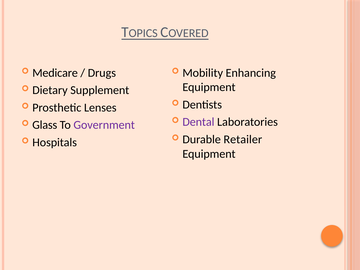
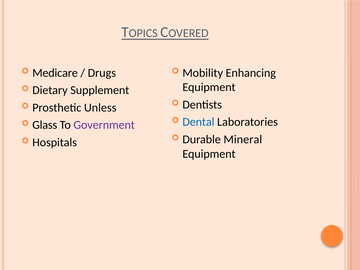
Lenses: Lenses -> Unless (100, 108)
Dental colour: purple -> blue (198, 122)
Retailer: Retailer -> Mineral (243, 139)
